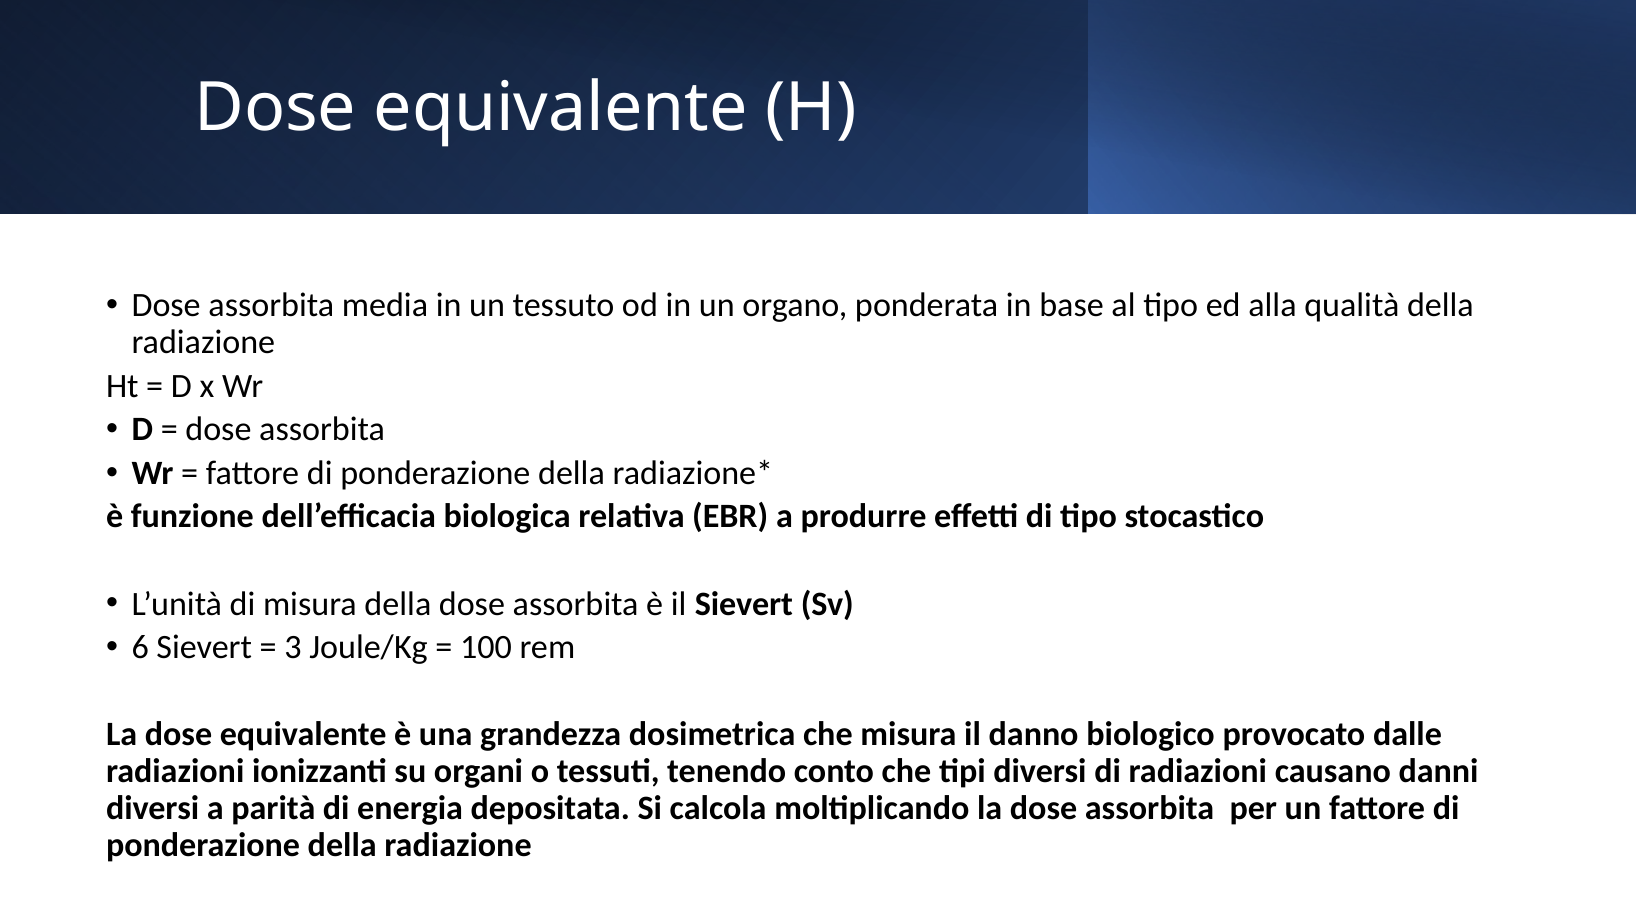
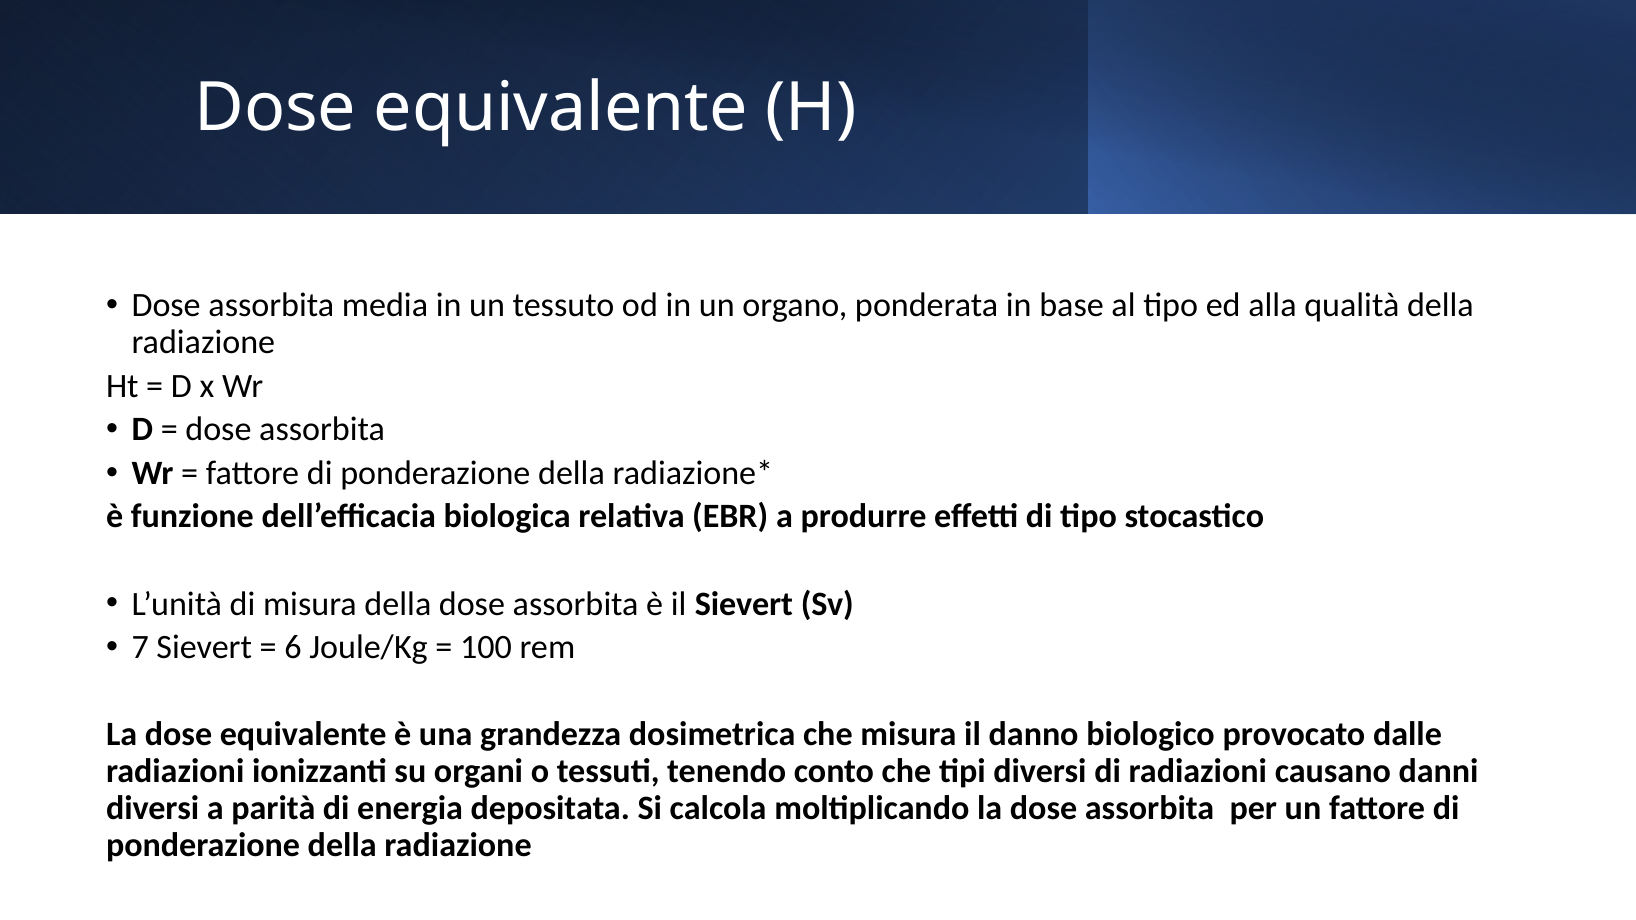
6: 6 -> 7 (140, 648)
3: 3 -> 6 (293, 648)
